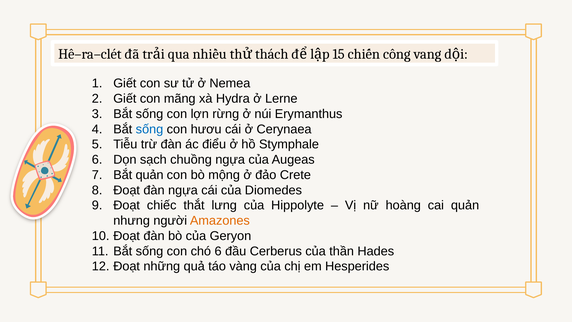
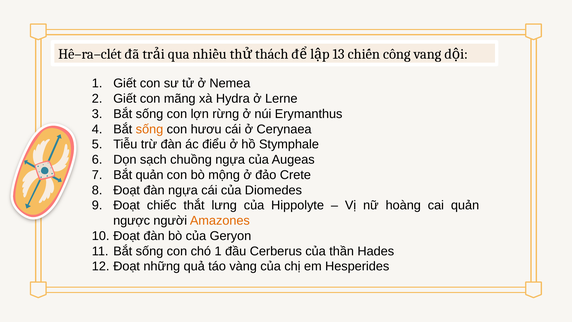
15: 15 -> 13 (339, 54)
sống colour: blue -> orange (150, 129)
nhưng: nhưng -> ngược (132, 221)
chó 6: 6 -> 1 (218, 251)
